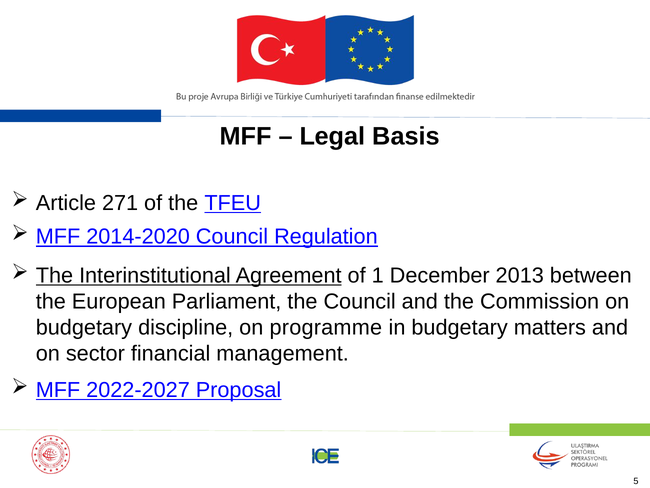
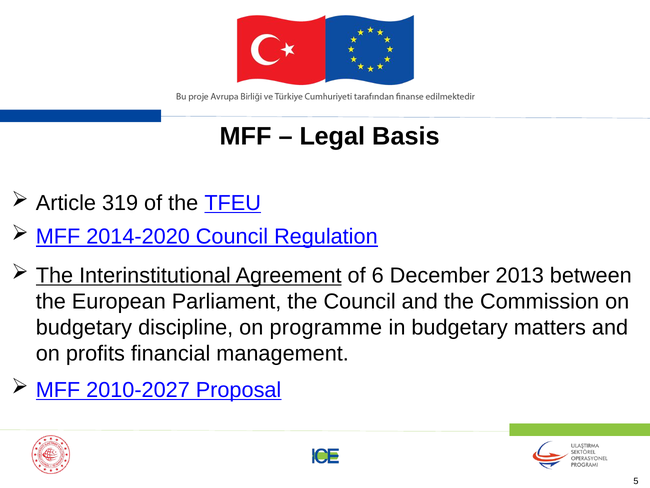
271: 271 -> 319 (120, 203)
1: 1 -> 6 (378, 275)
sector: sector -> profits (95, 353)
2022-2027: 2022-2027 -> 2010-2027 (138, 390)
